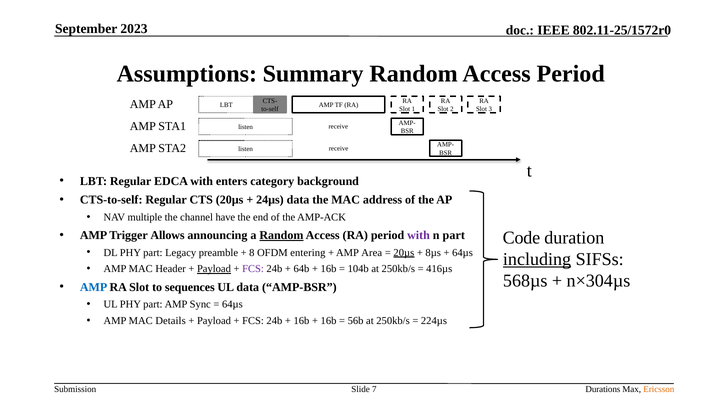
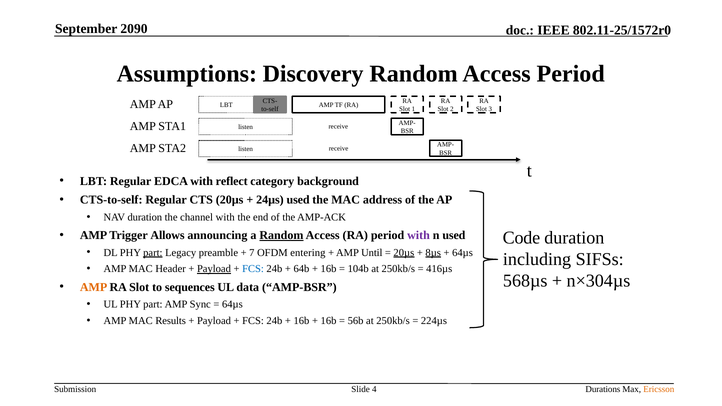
2023: 2023 -> 2090 (134, 29)
Summary: Summary -> Discovery (313, 74)
enters: enters -> reflect (232, 181)
24µs data: data -> used (298, 200)
NAV multiple: multiple -> duration (145, 217)
channel have: have -> with (225, 217)
n part: part -> used (454, 235)
part underline: none -> present (153, 253)
8: 8 -> 7 (252, 253)
Area: Area -> Until (372, 253)
8µs underline: none -> present (433, 253)
including underline: present -> none (537, 259)
FCS colour: purple -> blue (253, 269)
AMP colour: blue -> orange (94, 287)
Details: Details -> Results (171, 321)
7: 7 -> 4 (374, 390)
